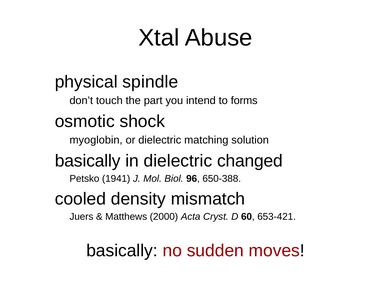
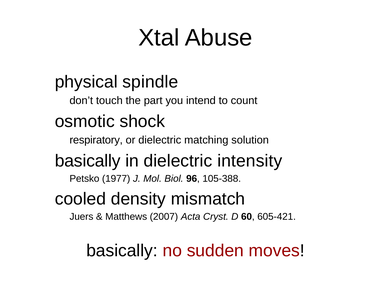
forms: forms -> count (244, 101)
myoglobin: myoglobin -> respiratory (96, 140)
changed: changed -> intensity (250, 161)
1941: 1941 -> 1977 (116, 179)
650-388: 650-388 -> 105-388 (222, 179)
2000: 2000 -> 2007 (164, 217)
653-421: 653-421 -> 605-421 (277, 217)
